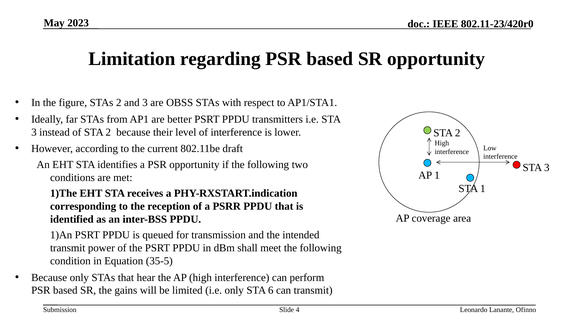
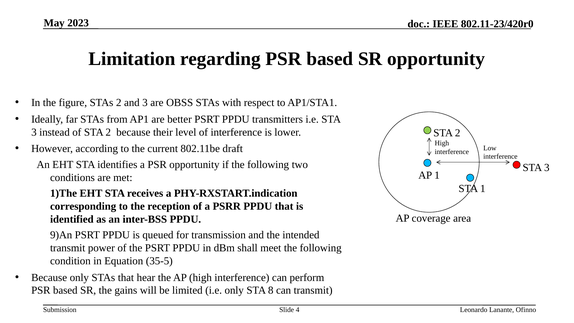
1)An: 1)An -> 9)An (61, 235)
6: 6 -> 8 (271, 290)
